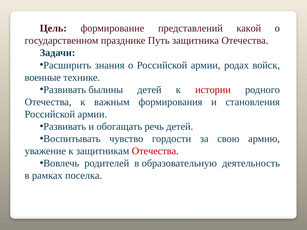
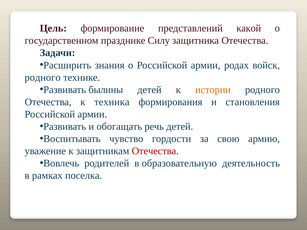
Путь: Путь -> Силу (159, 41)
военные: военные -> родного (43, 77)
истории colour: red -> orange (213, 90)
важным: важным -> техника (112, 102)
